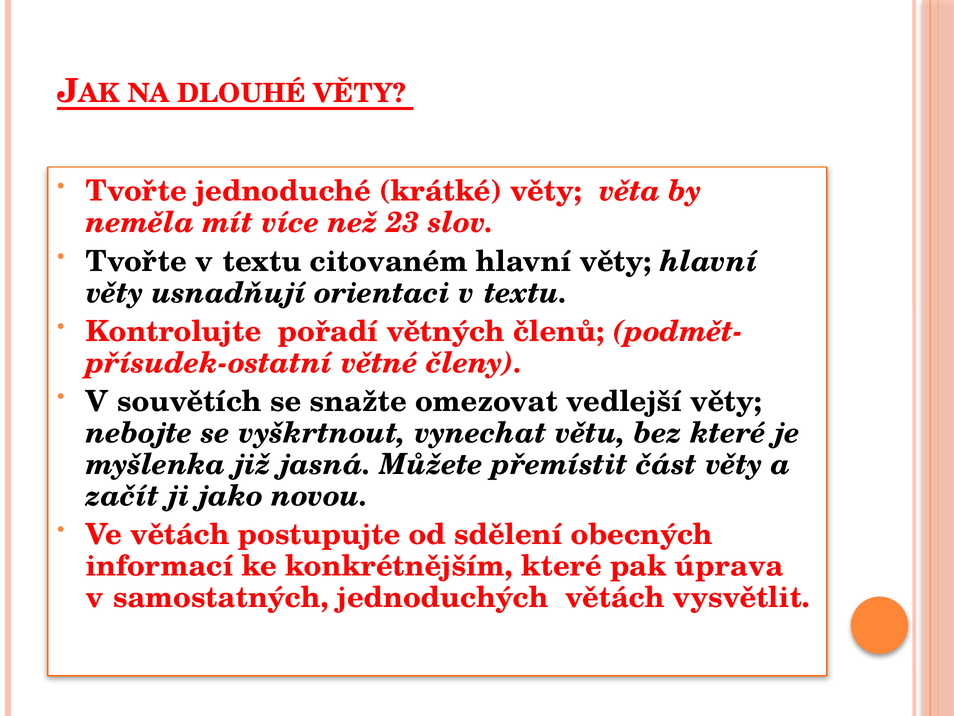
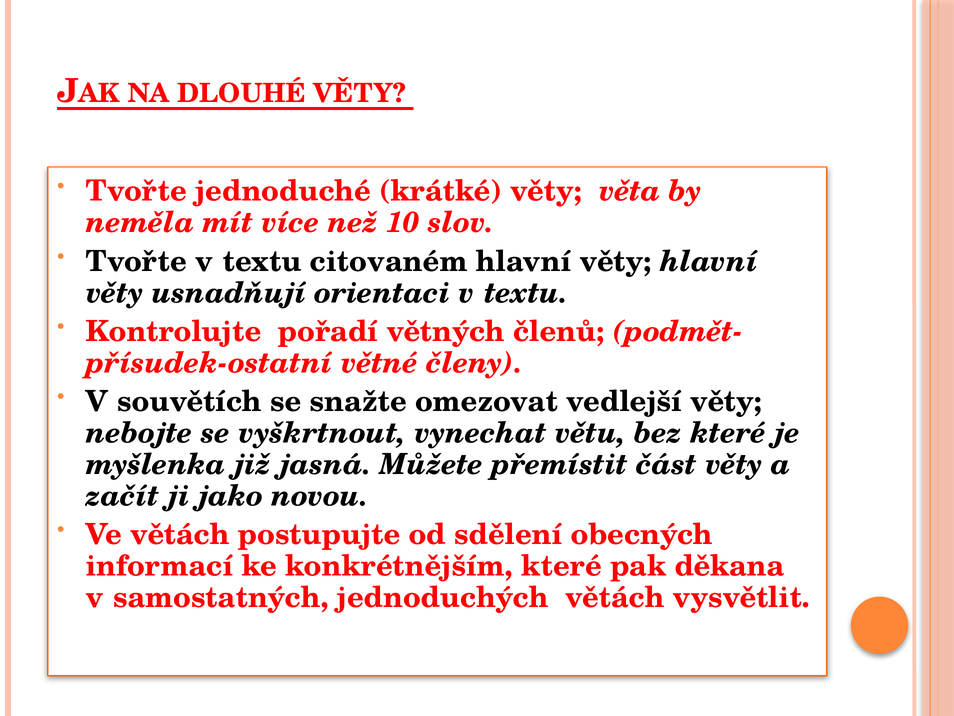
23: 23 -> 10 (403, 223)
úprava: úprava -> děkana (730, 566)
